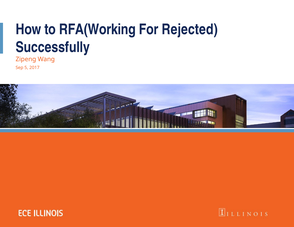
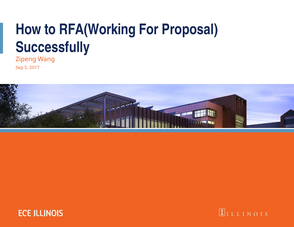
Rejected: Rejected -> Proposal (190, 29)
